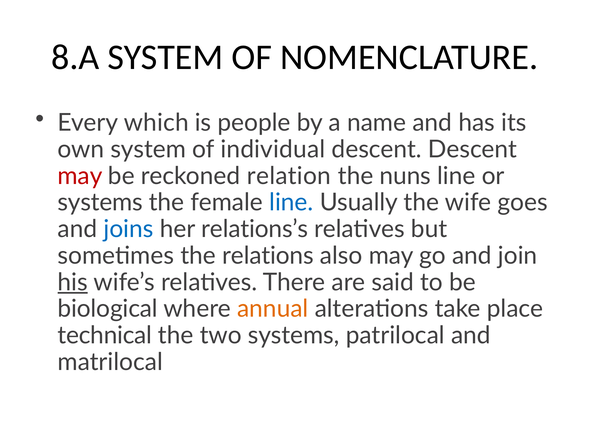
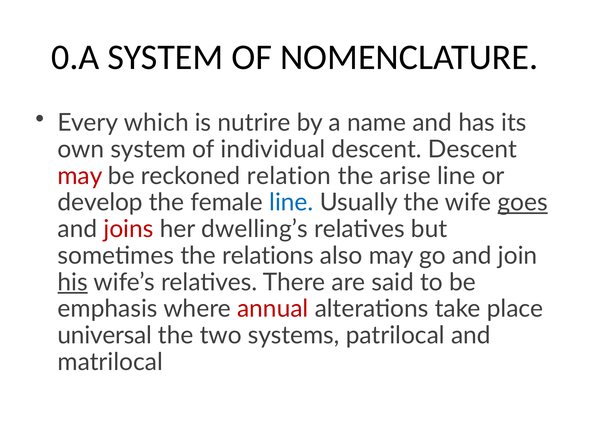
8.A: 8.A -> 0.A (75, 57)
people: people -> nutrire (254, 123)
nuns: nuns -> arise (405, 176)
systems: systems -> develop (100, 202)
goes underline: none -> present (523, 202)
joins colour: blue -> red (128, 229)
relations’s: relations’s -> dwelling’s (255, 229)
biological: biological -> emphasis (108, 309)
annual colour: orange -> red (273, 309)
technical: technical -> universal (105, 335)
